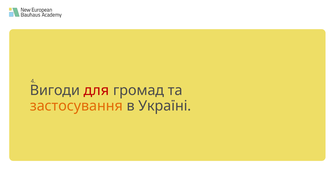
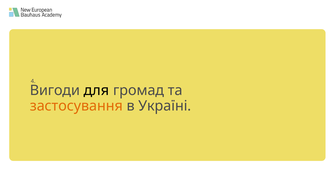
для colour: red -> black (96, 90)
